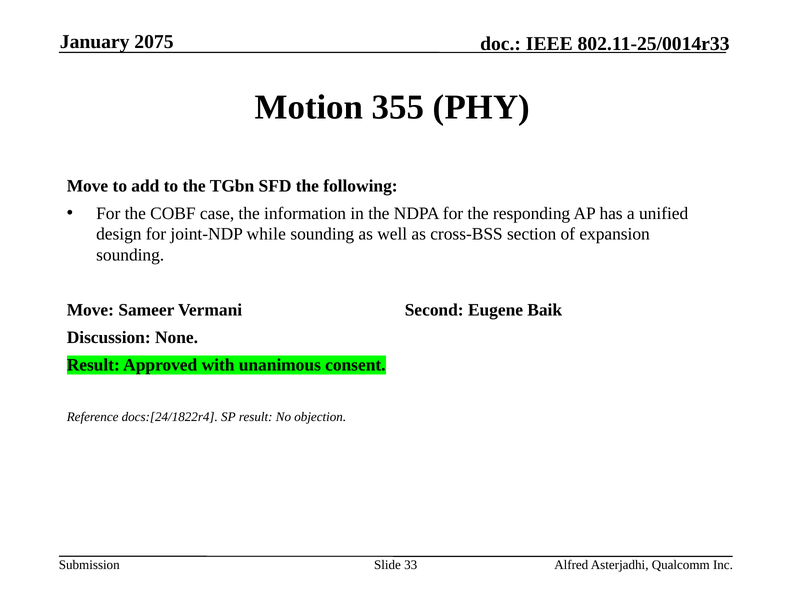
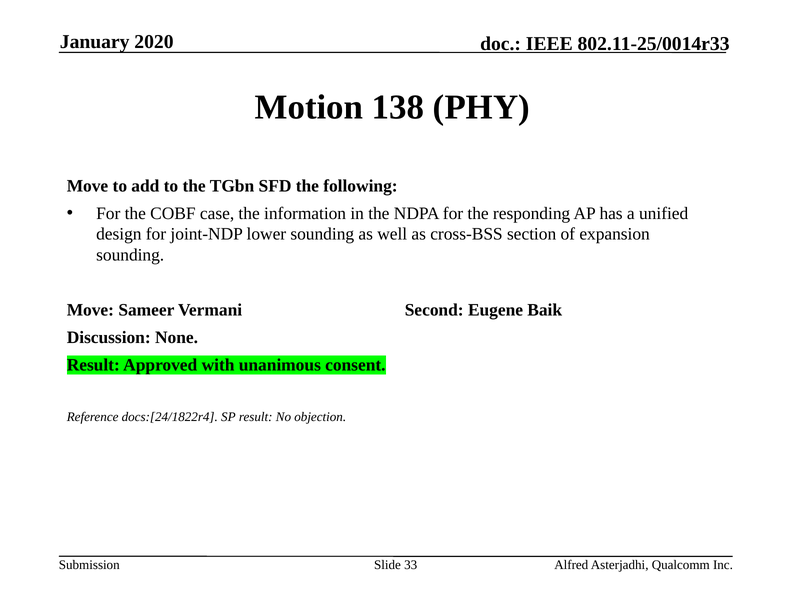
2075: 2075 -> 2020 (154, 42)
355: 355 -> 138 (398, 107)
while: while -> lower (266, 234)
